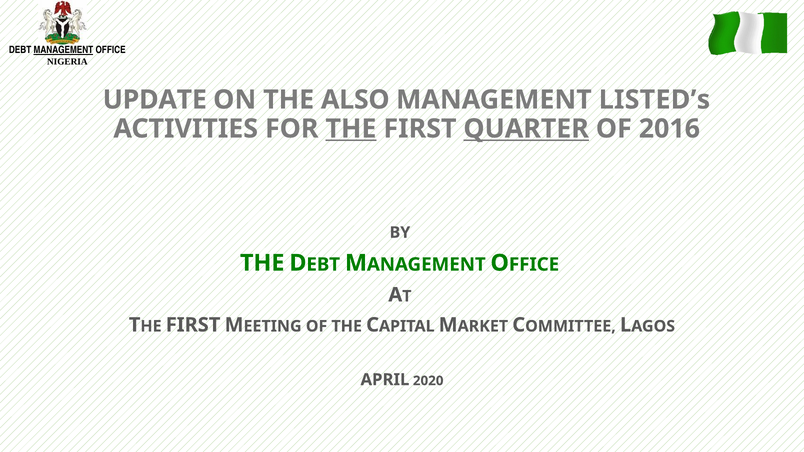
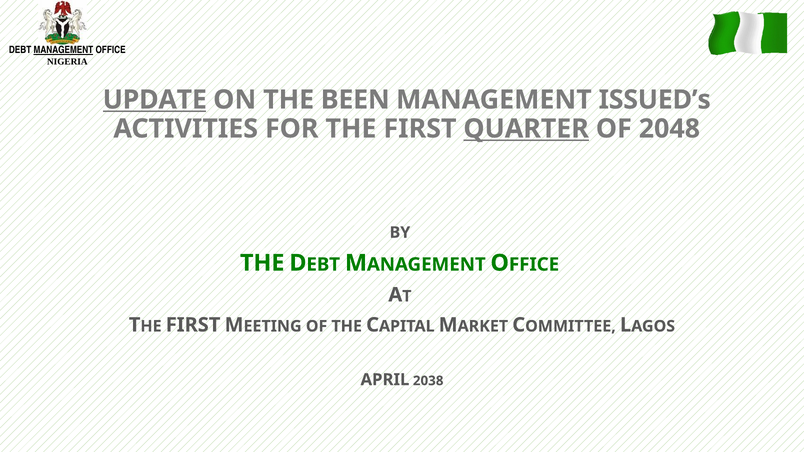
UPDATE underline: none -> present (155, 100)
ALSO: ALSO -> BEEN (355, 100)
LISTED’s: LISTED’s -> ISSUED’s (655, 100)
THE underline: present -> none (351, 129)
2016: 2016 -> 2048 (669, 129)
2020: 2020 -> 2038 (428, 381)
